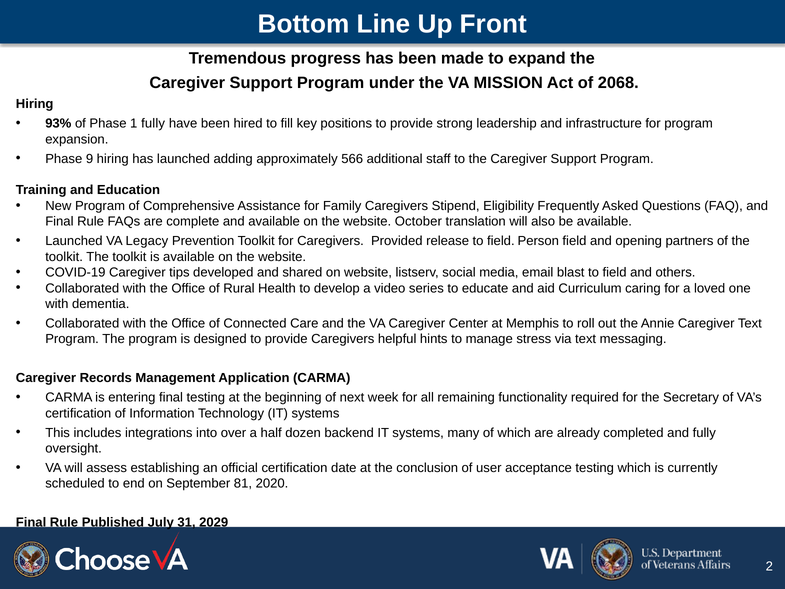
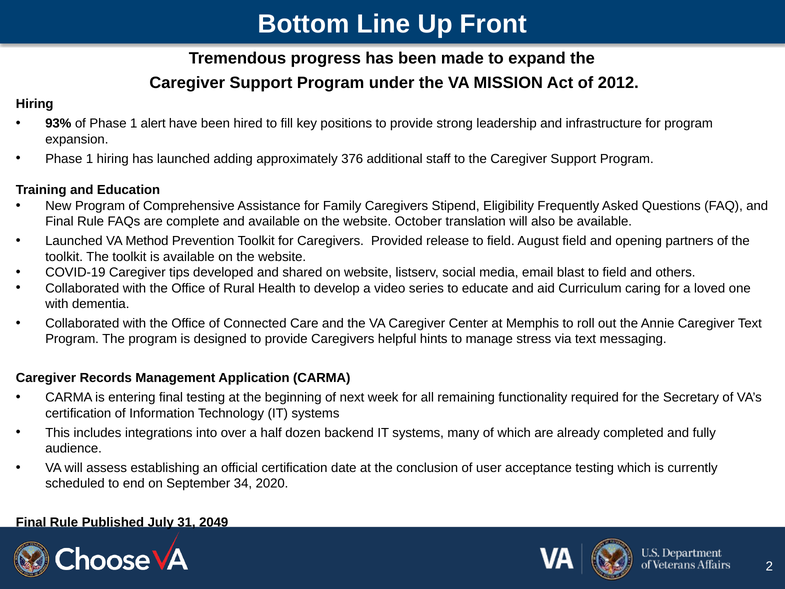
2068: 2068 -> 2012 (618, 83)
1 fully: fully -> alert (153, 123)
9: 9 -> 1 (90, 159)
566: 566 -> 376 (352, 159)
Legacy: Legacy -> Method (147, 241)
Person: Person -> August (538, 241)
oversight: oversight -> audience (74, 448)
81: 81 -> 34 (243, 483)
2029: 2029 -> 2049 (214, 522)
